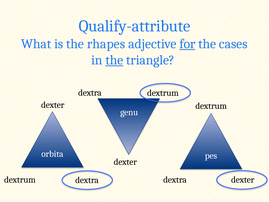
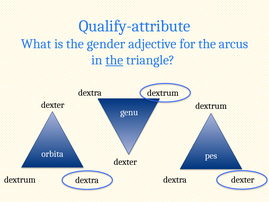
rhapes: rhapes -> gender (106, 44)
for underline: present -> none (187, 44)
cases: cases -> arcus (233, 44)
